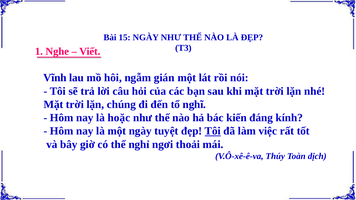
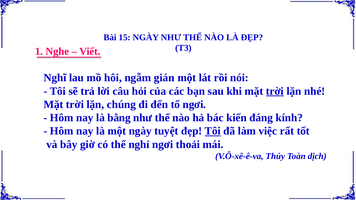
Vĩnh: Vĩnh -> Nghĩ (55, 78)
trời underline: none -> present (275, 91)
tổ nghĩ: nghĩ -> ngơi (194, 104)
hoặc: hoặc -> bằng (119, 118)
